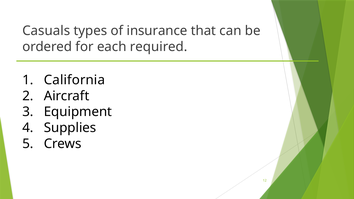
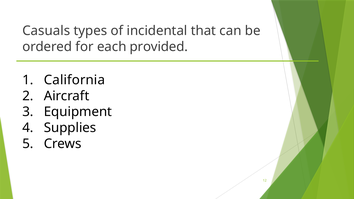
insurance: insurance -> incidental (157, 31)
required: required -> provided (159, 47)
